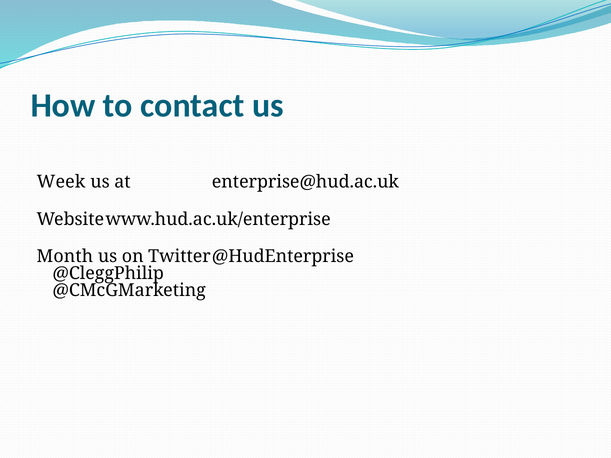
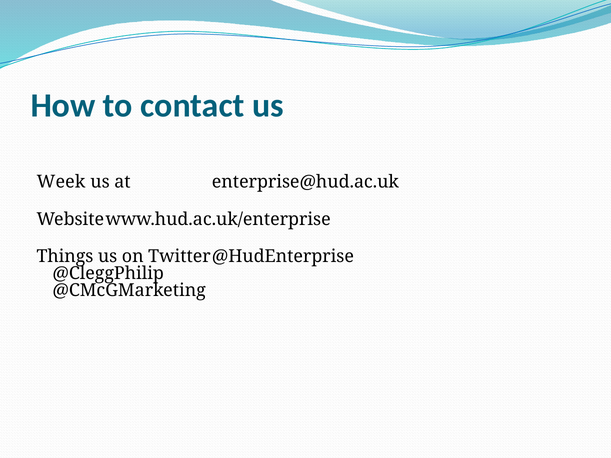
Month: Month -> Things (65, 257)
